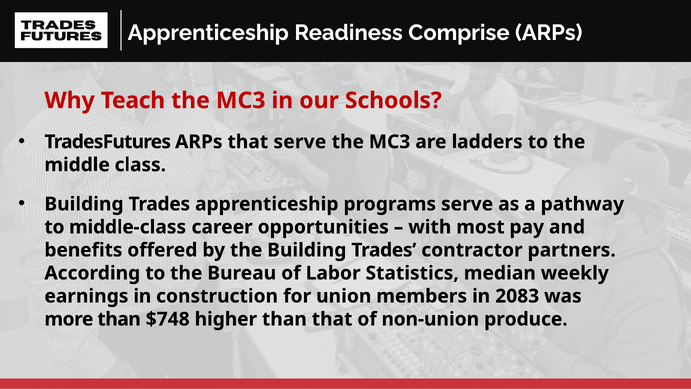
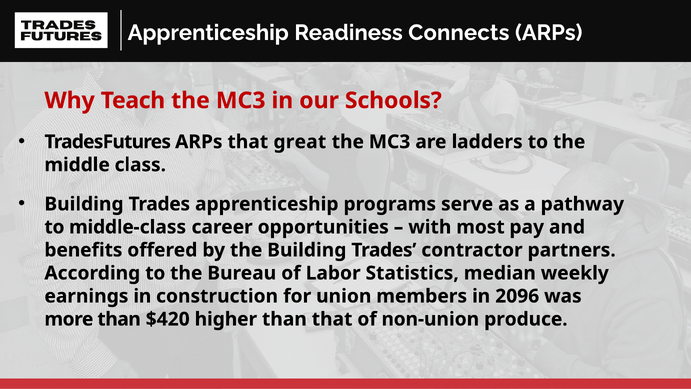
Comprise: Comprise -> Connects (459, 33)
that serve: serve -> great (300, 142)
2083: 2083 -> 2096 (517, 296)
$748: $748 -> $420 (168, 319)
